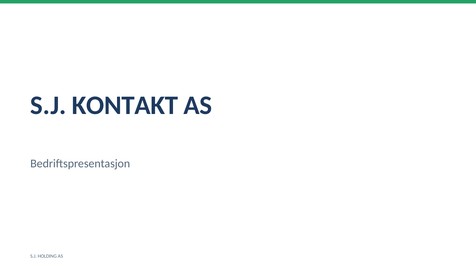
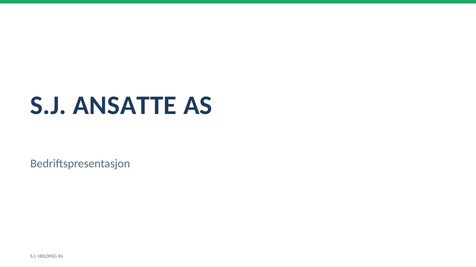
KONTAKT: KONTAKT -> ANSATTE (125, 106)
